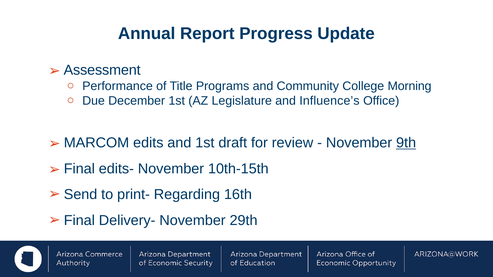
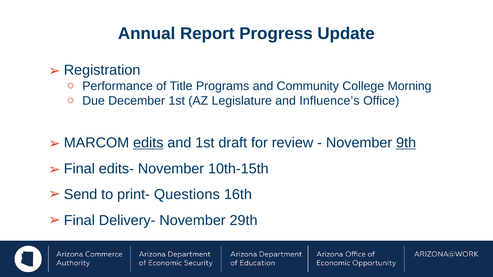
Assessment: Assessment -> Registration (102, 70)
edits underline: none -> present (148, 143)
Regarding: Regarding -> Questions (187, 195)
